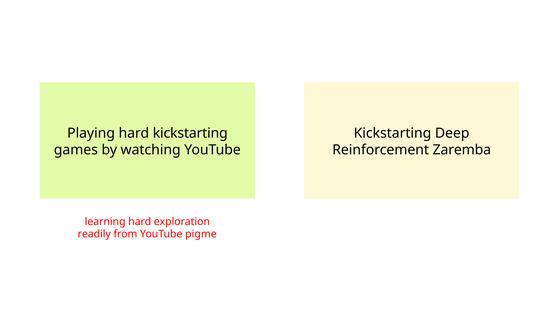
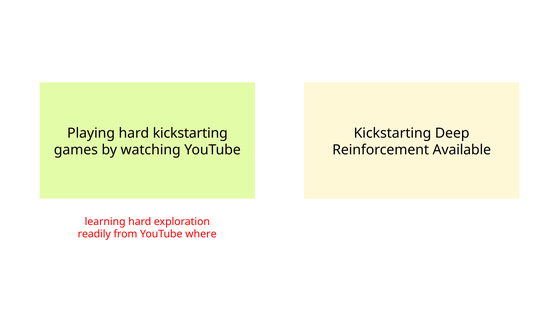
Zaremba: Zaremba -> Available (462, 150)
pigme: pigme -> where (201, 234)
